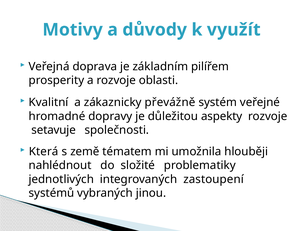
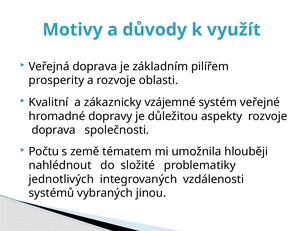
převážně: převážně -> vzájemné (170, 102)
setavuje: setavuje -> doprava (54, 130)
Která: Která -> Počtu (44, 152)
zastoupení: zastoupení -> vzdálenosti (214, 179)
